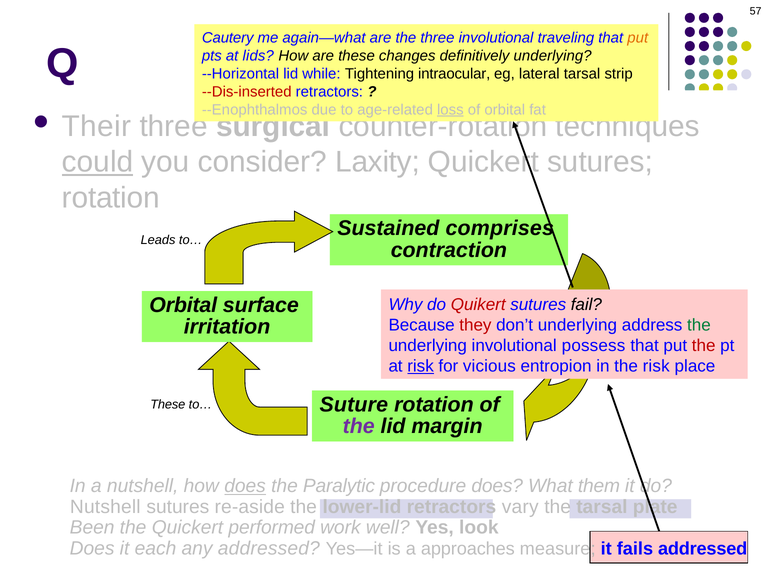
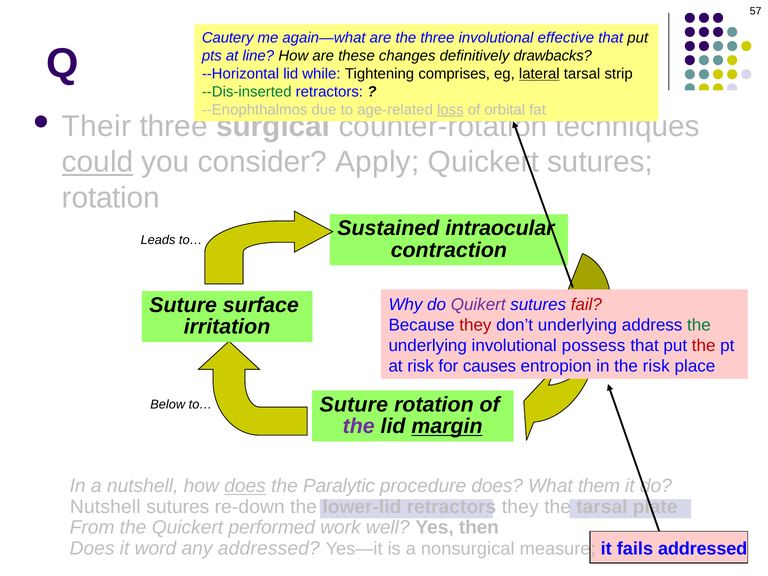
traveling: traveling -> effective (566, 38)
put colour: orange -> black (638, 38)
lids: lids -> line (258, 56)
definitively underlying: underlying -> drawbacks (553, 56)
intraocular: intraocular -> comprises (454, 74)
lateral underline: none -> present (539, 74)
--Dis-inserted colour: red -> green (247, 92)
Laxity: Laxity -> Apply (377, 162)
comprises: comprises -> intraocular (500, 228)
Orbital: Orbital -> Suture (183, 305)
Quikert colour: red -> purple (478, 305)
fail colour: black -> red (586, 305)
risk underline: present -> none (421, 366)
vicious: vicious -> causes (490, 366)
These: These -> Below (168, 405)
margin underline: none -> present (447, 426)
re-aside: re-aside -> re-down (250, 507)
retractors vary: vary -> they (520, 507)
Been: Been -> From (92, 528)
look: look -> then (479, 528)
each: each -> word (155, 548)
approaches: approaches -> nonsurgical (468, 549)
